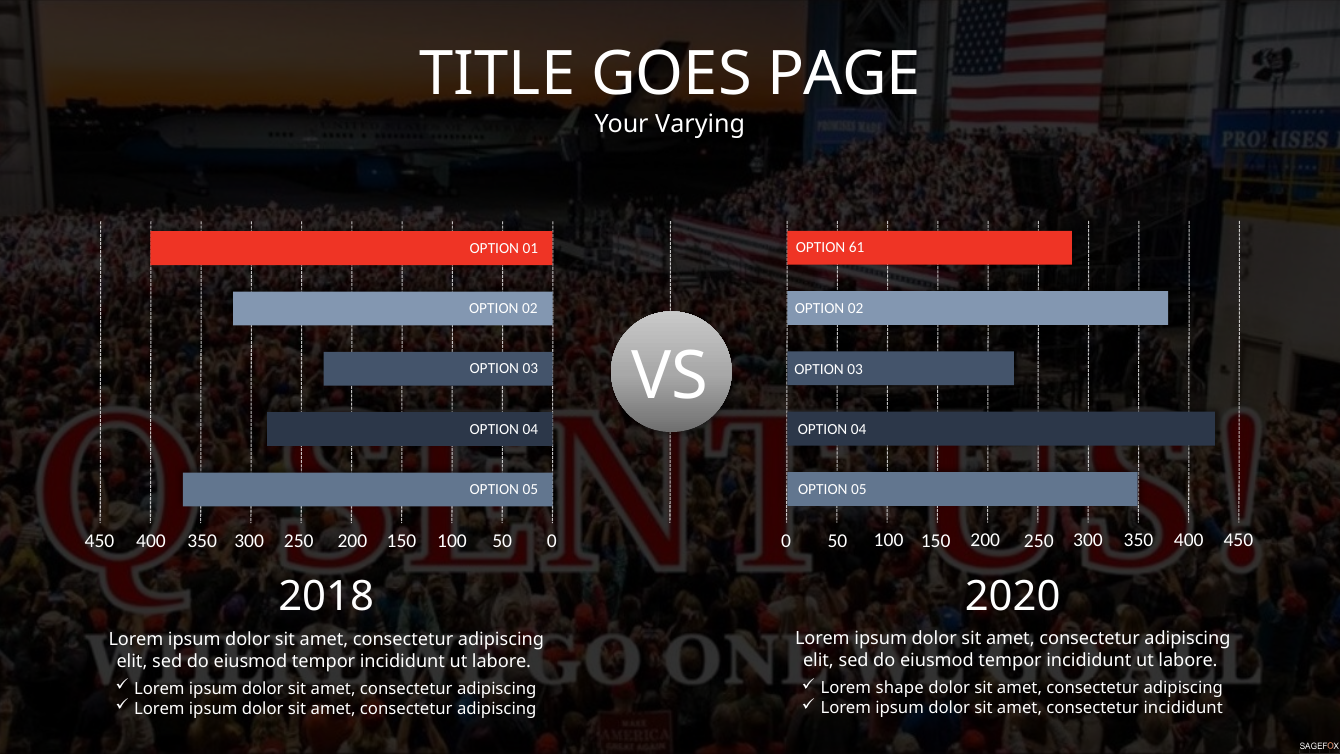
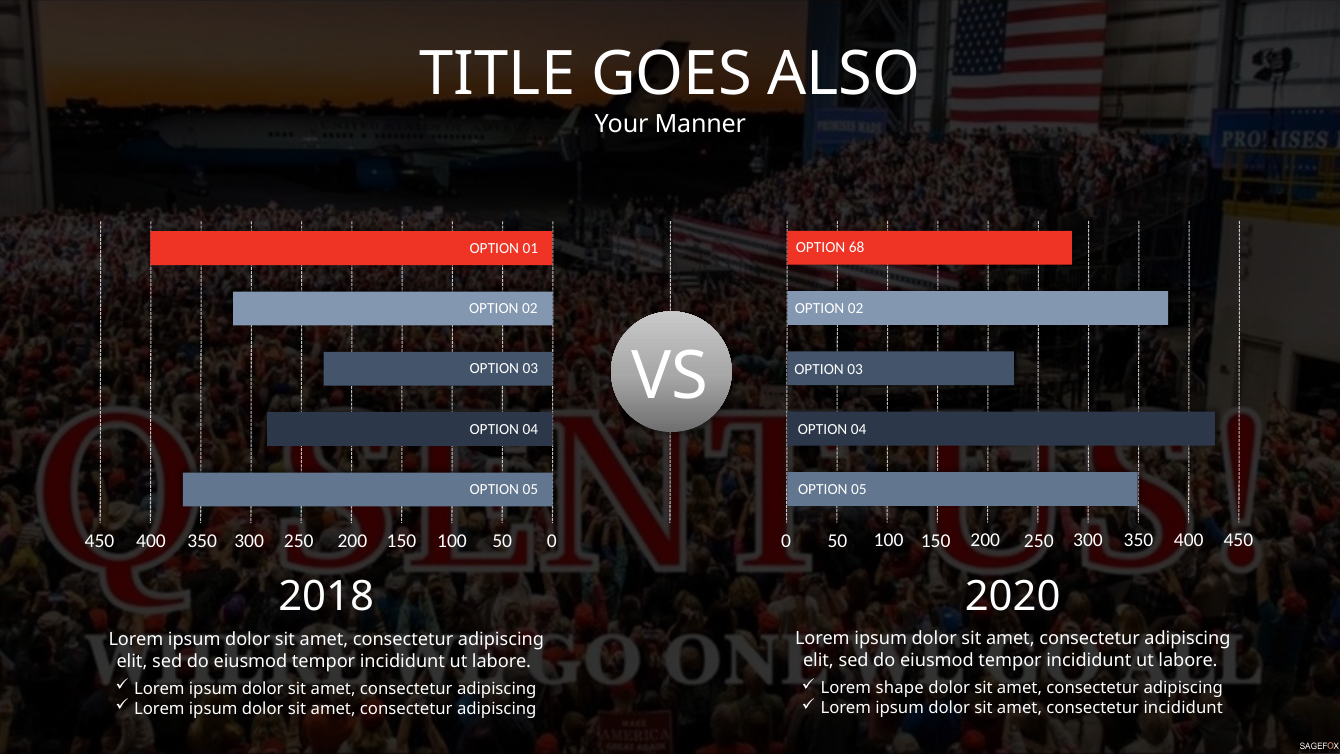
PAGE: PAGE -> ALSO (844, 74)
Varying: Varying -> Manner (700, 124)
61: 61 -> 68 (857, 248)
